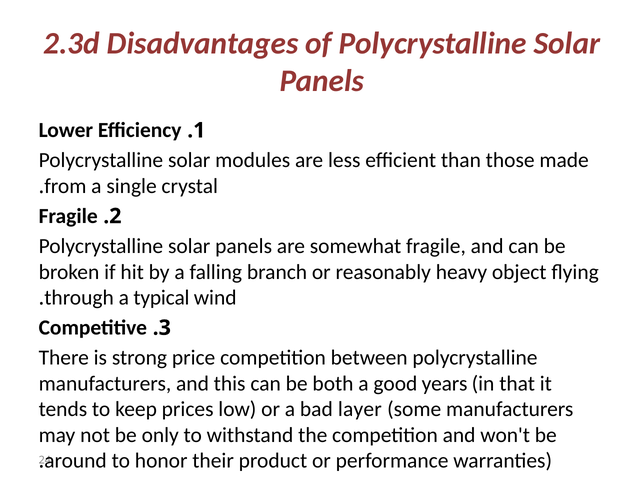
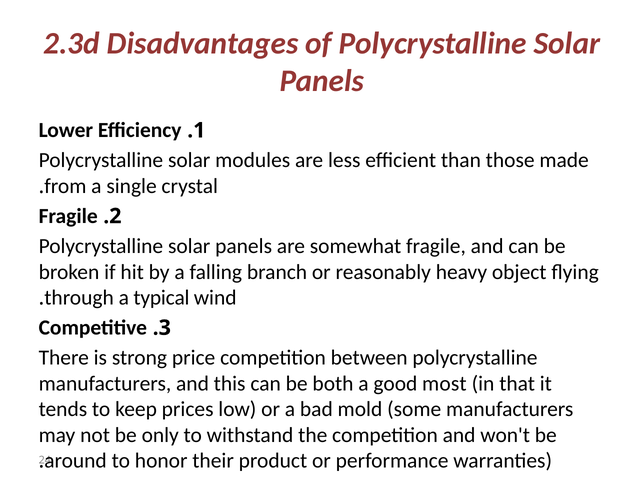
years: years -> most (444, 384)
layer: layer -> mold (360, 409)
